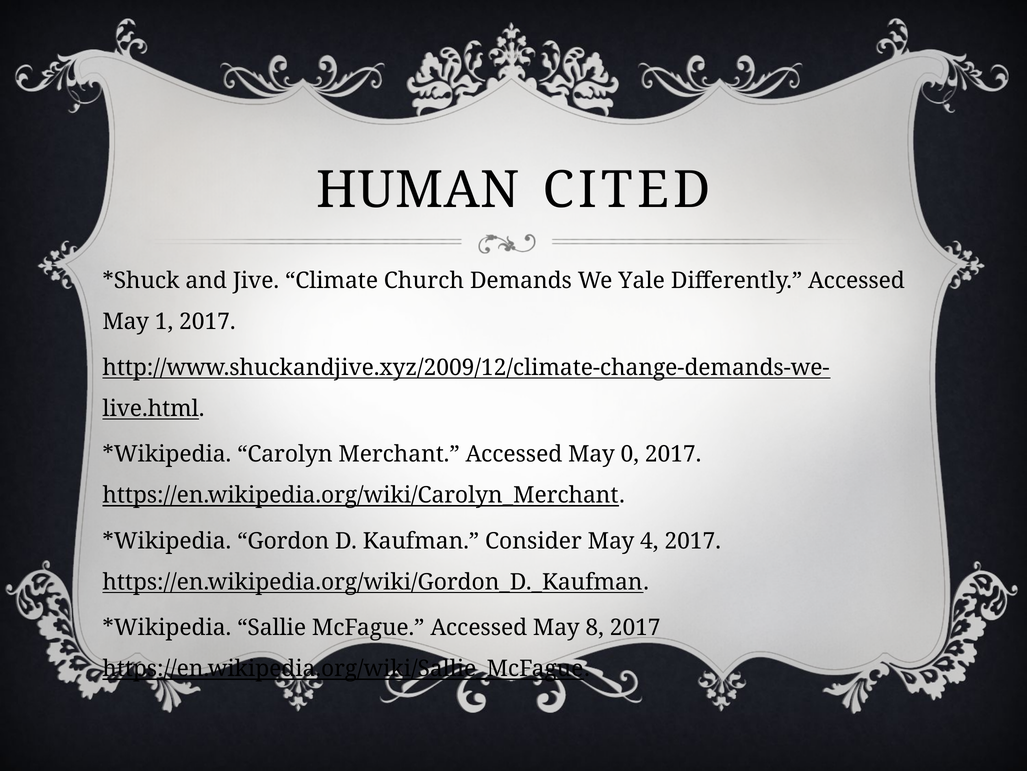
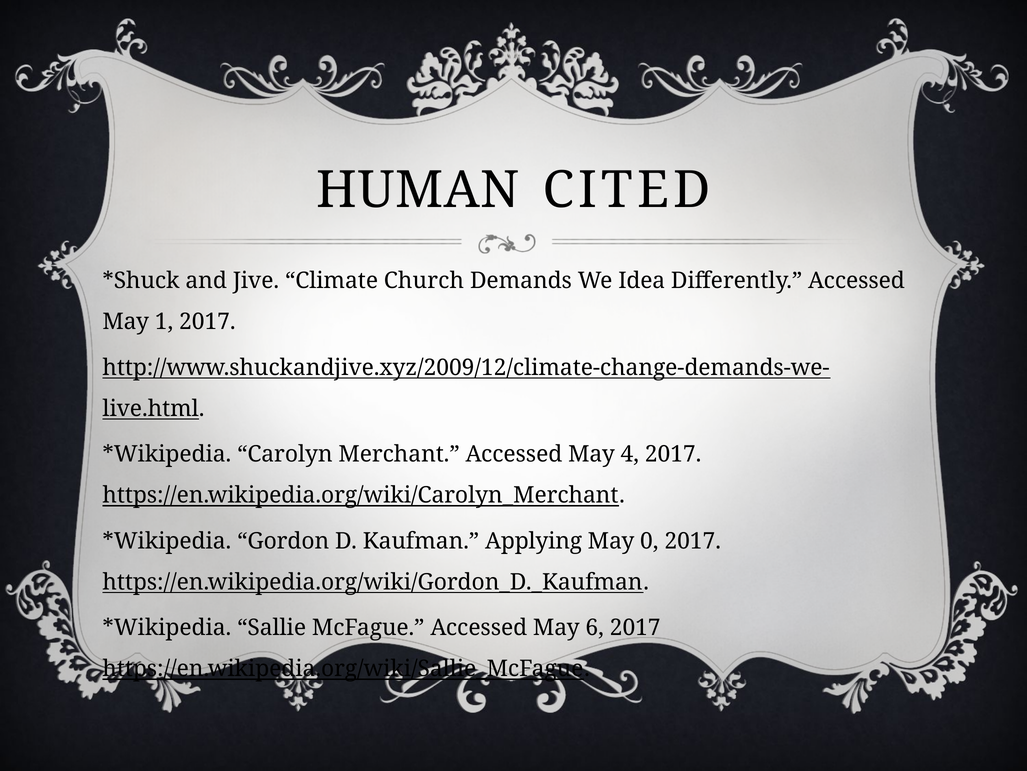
Yale: Yale -> Idea (642, 281)
0: 0 -> 4 (630, 454)
Consider: Consider -> Applying (534, 541)
4: 4 -> 0 (649, 541)
8: 8 -> 6 (595, 627)
